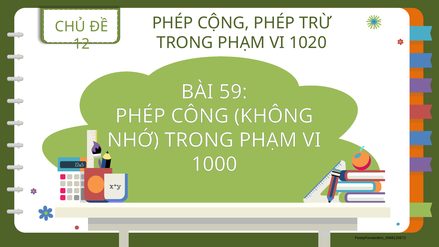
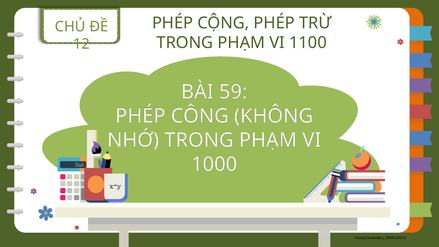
1020: 1020 -> 1100 (308, 43)
